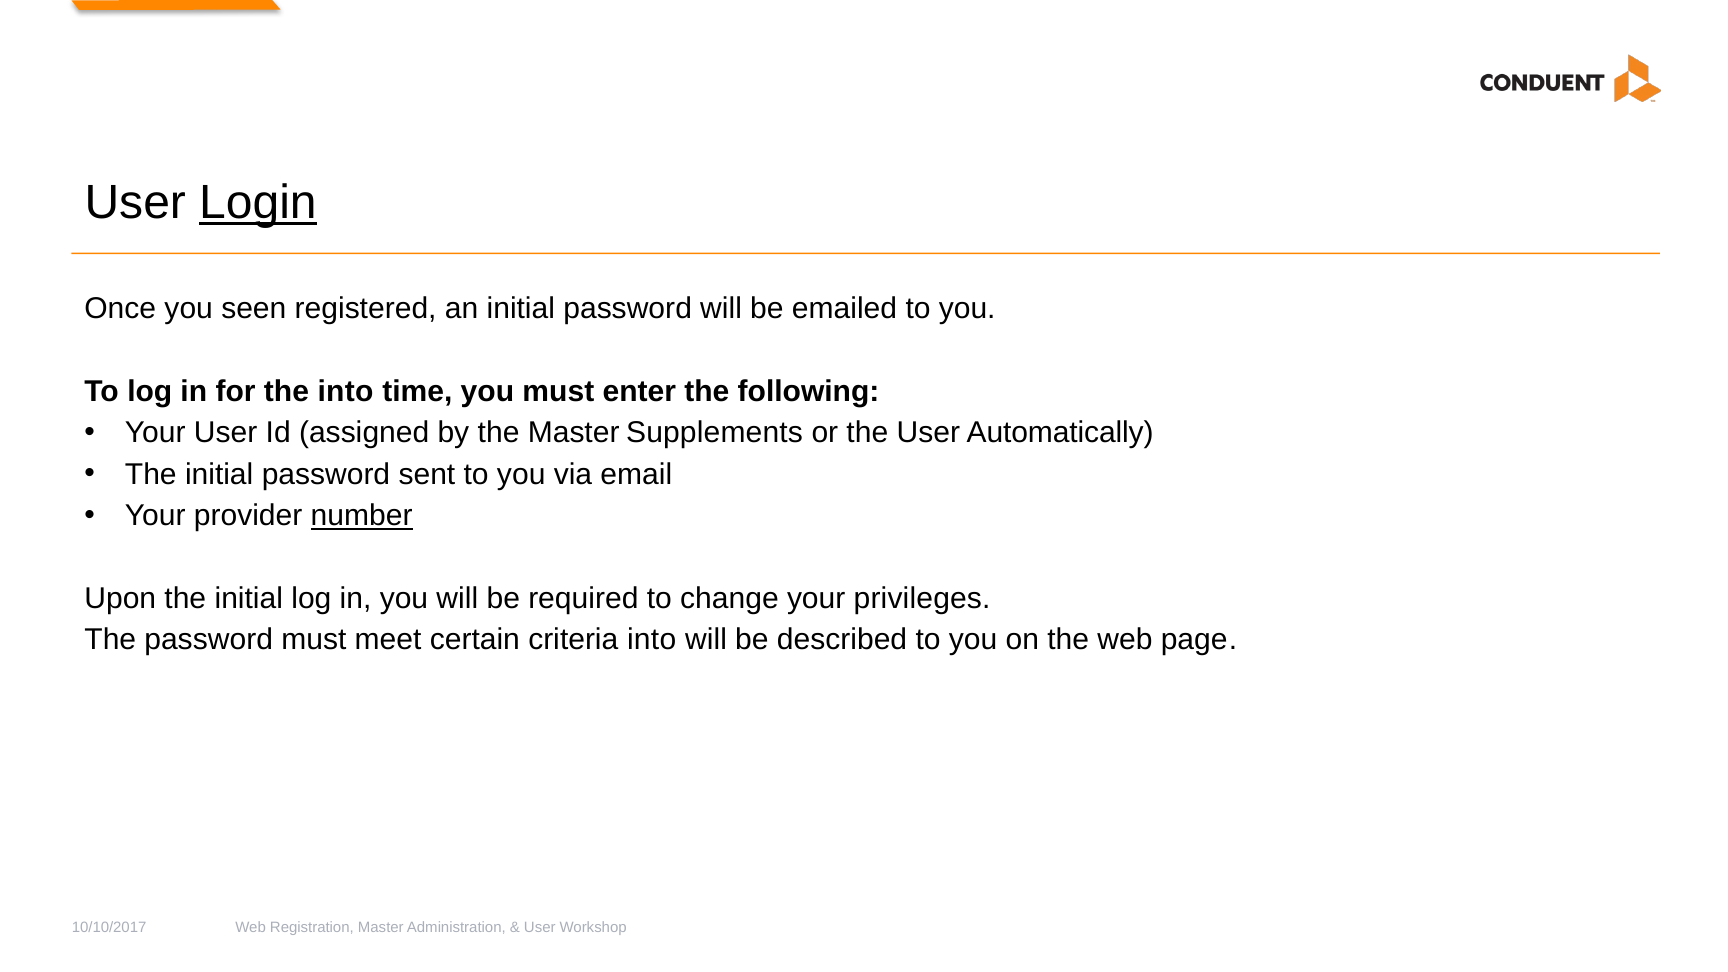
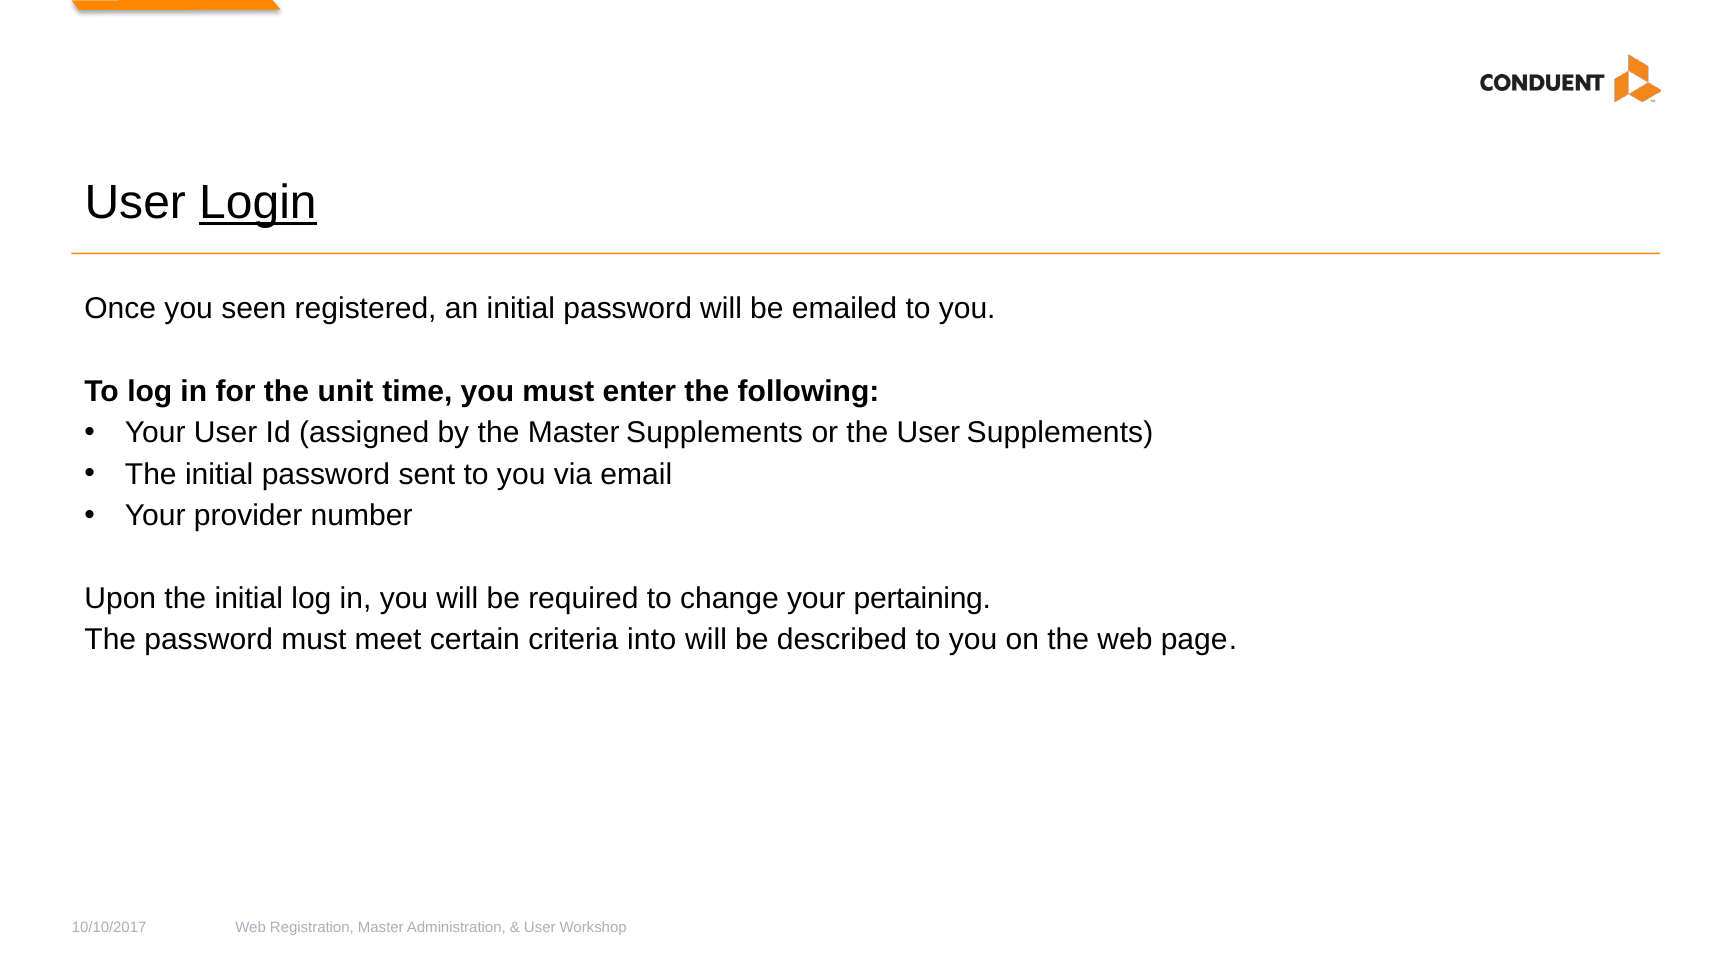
the into: into -> unit (345, 391)
User Automatically: Automatically -> Supplements (1060, 433)
number underline: present -> none (362, 516)
privileges: privileges -> pertaining (922, 599)
